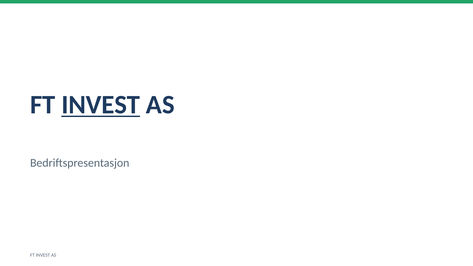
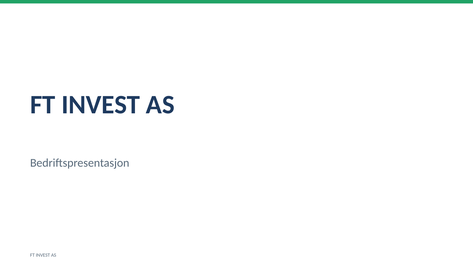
INVEST underline: present -> none (101, 105)
